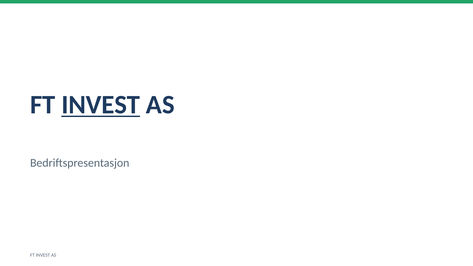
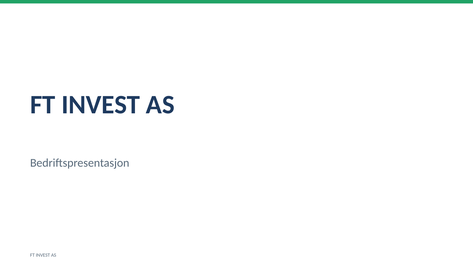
INVEST underline: present -> none (101, 105)
